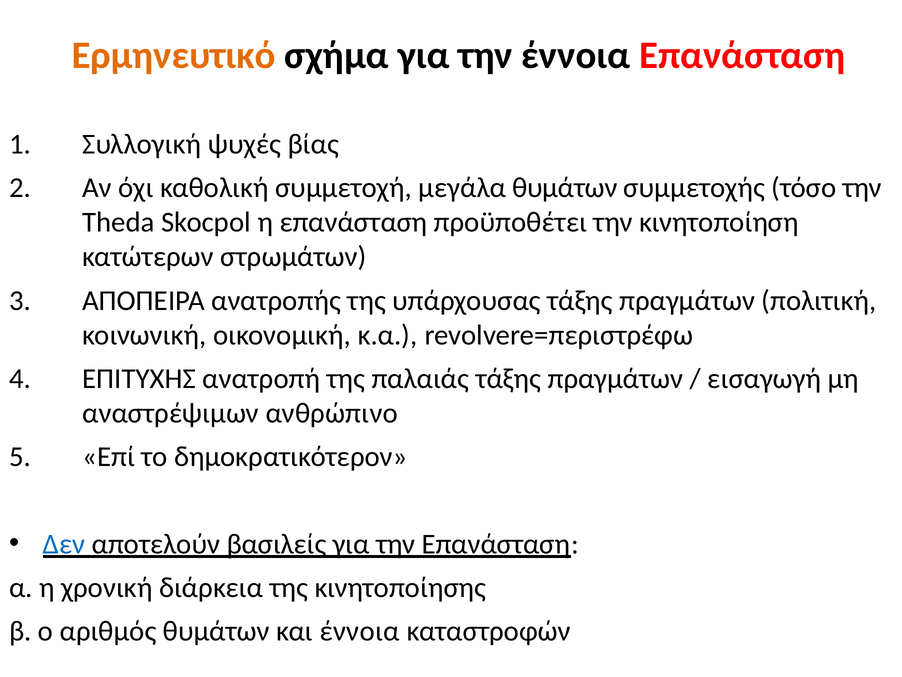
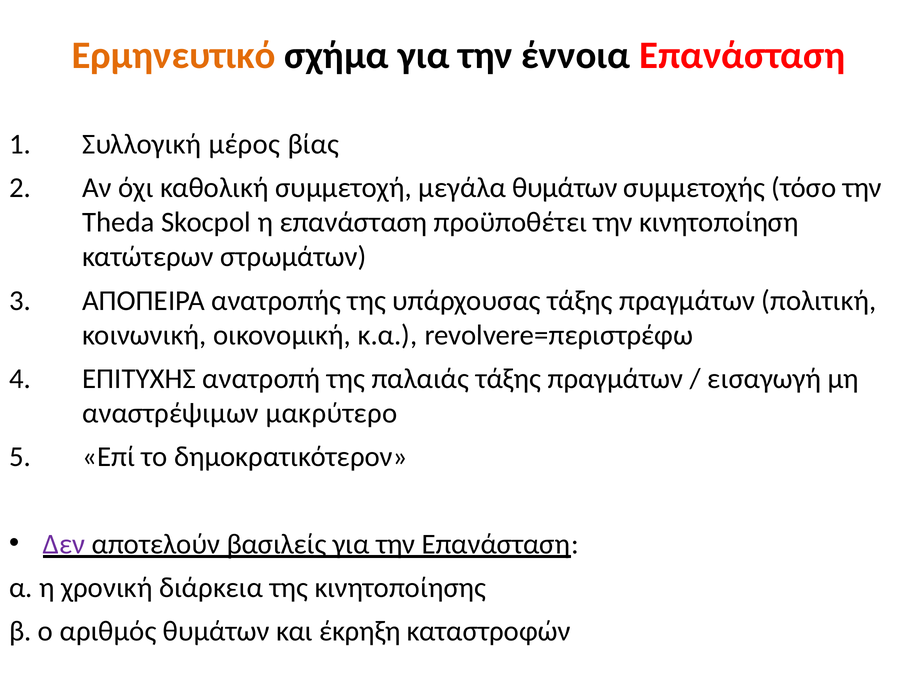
ψυχές: ψυχές -> μέρος (244, 144)
ανθρώπινο: ανθρώπινο -> μακρύτερο (332, 413)
Δεν colour: blue -> purple (64, 544)
και έννοια: έννοια -> έκρηξη (360, 631)
